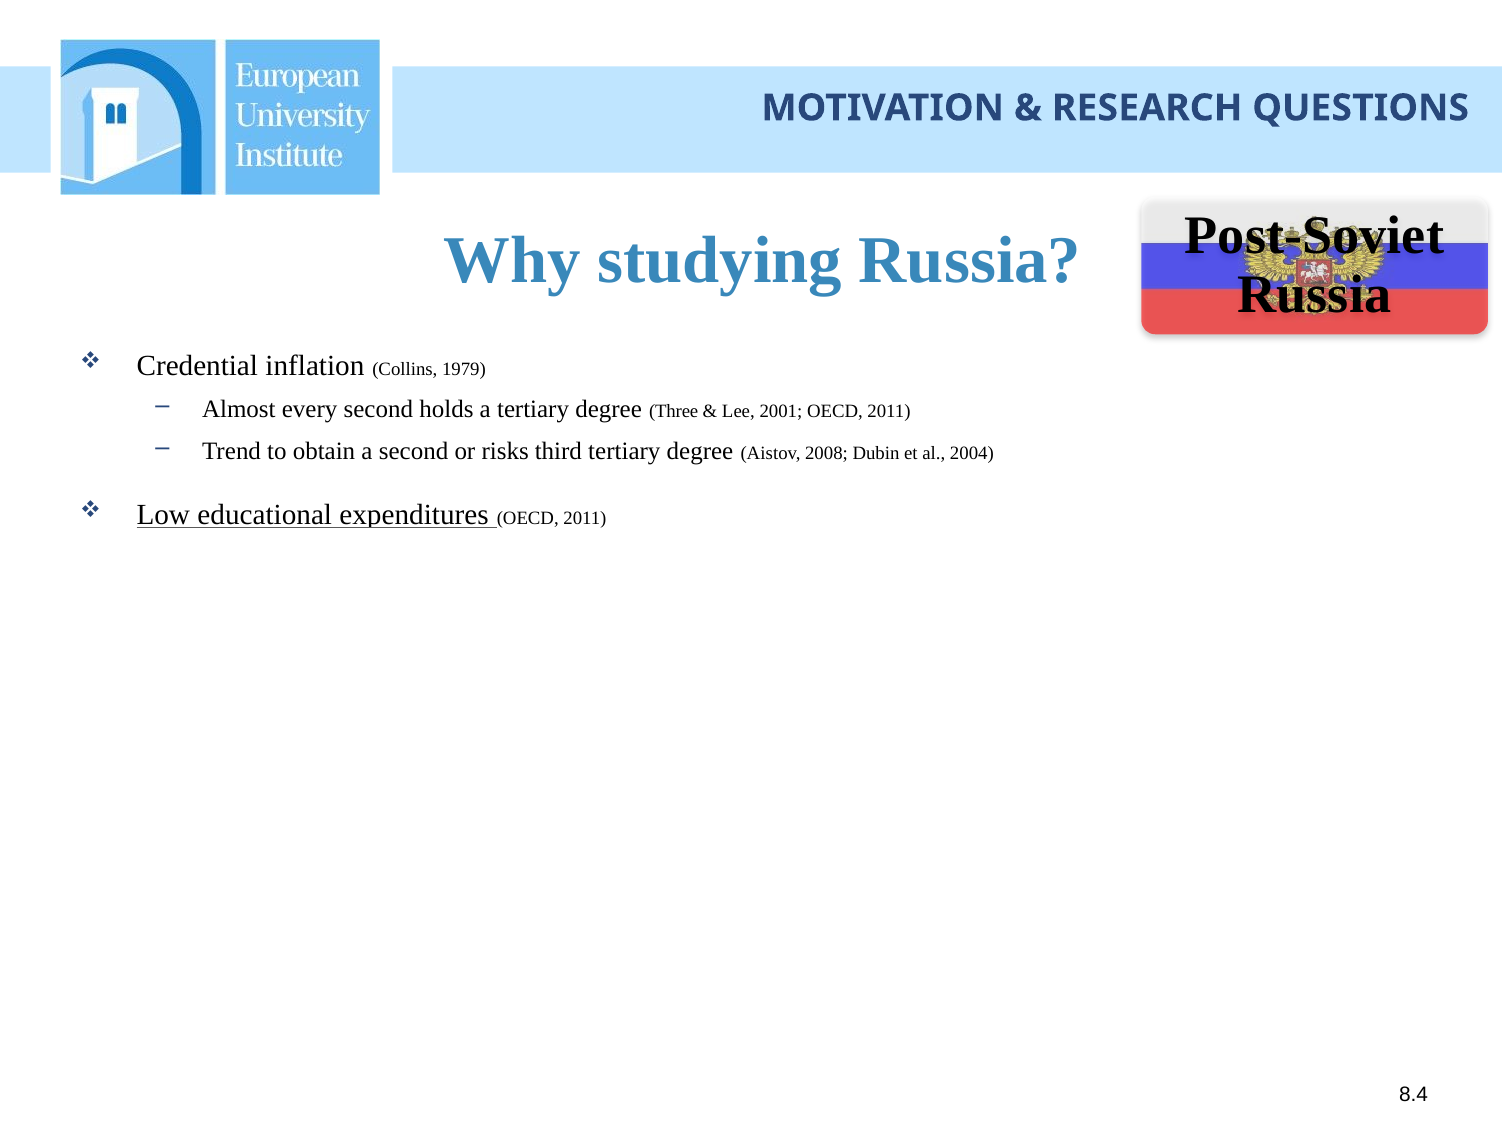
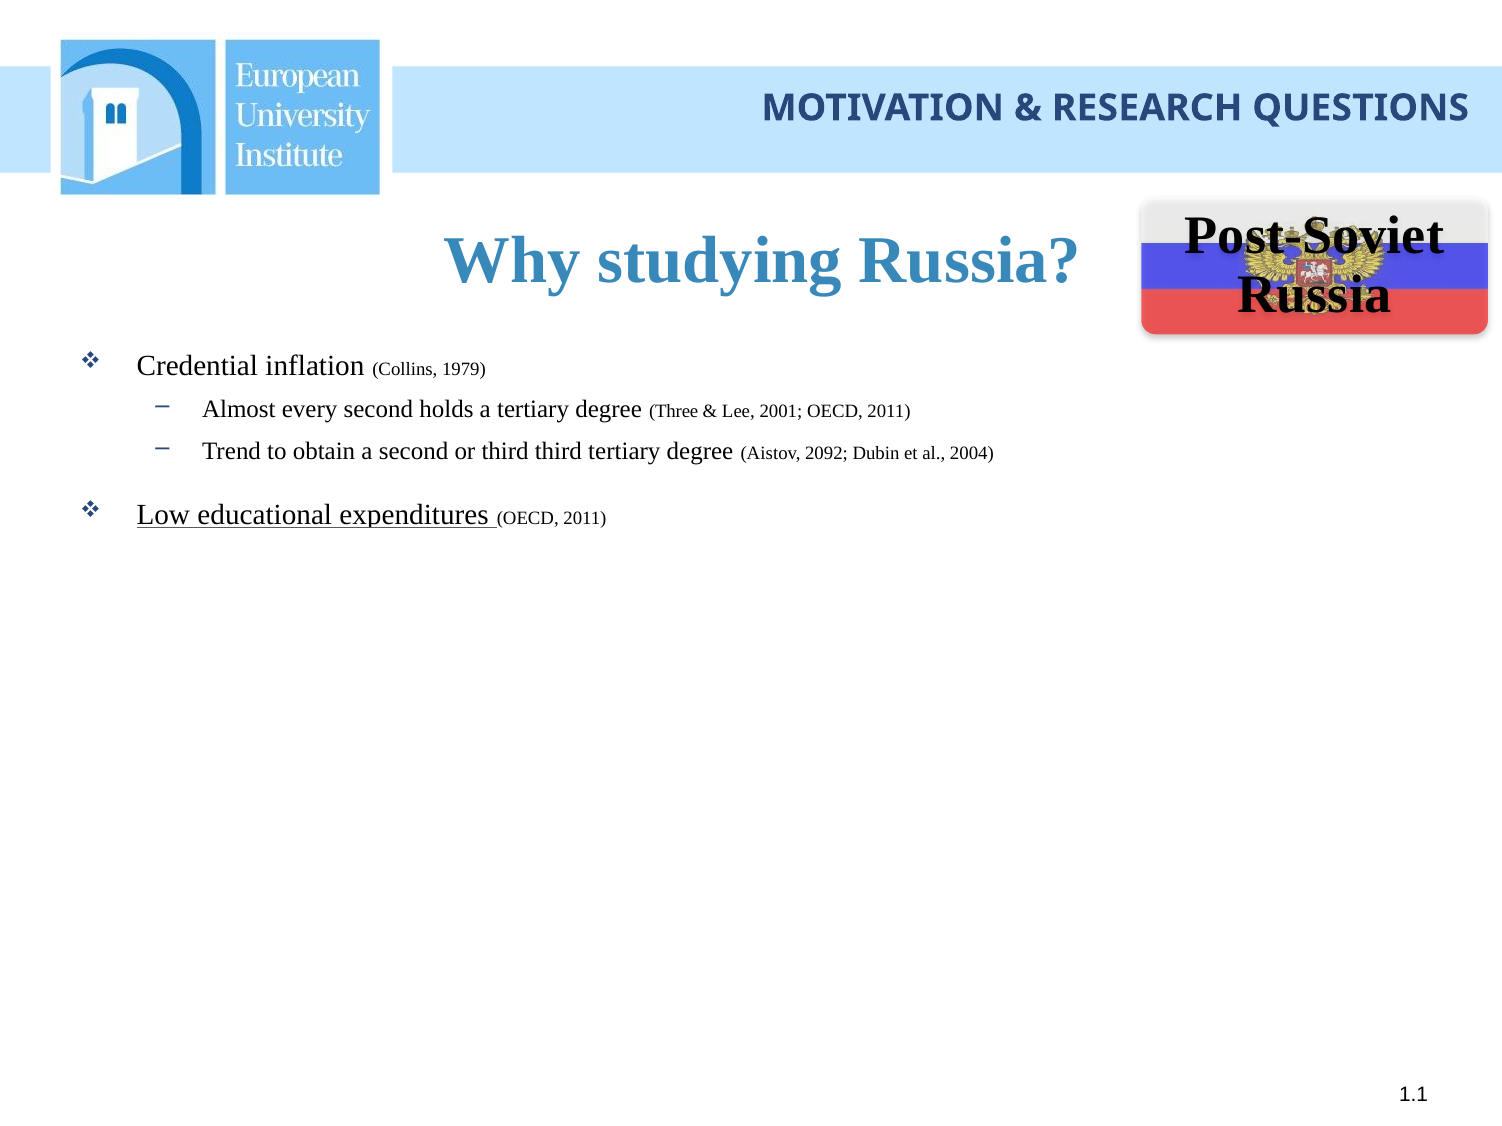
or risks: risks -> third (505, 451)
2008: 2008 -> 2092 (826, 453)
8.4: 8.4 -> 1.1 (1414, 1095)
